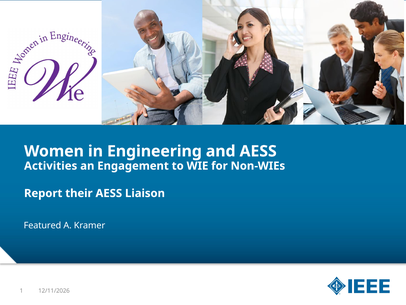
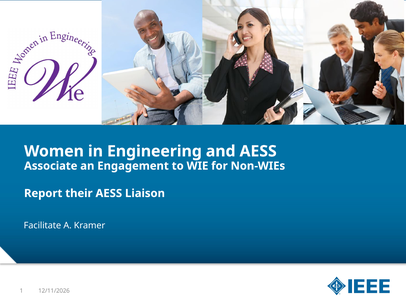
Activities: Activities -> Associate (51, 166)
Featured: Featured -> Facilitate (42, 225)
